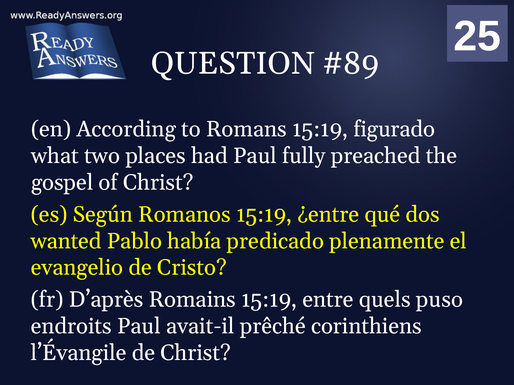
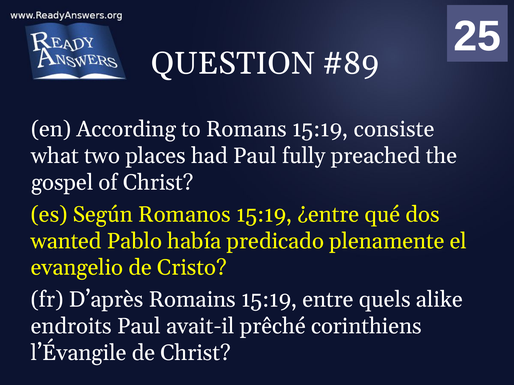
figurado: figurado -> consiste (394, 130)
puso: puso -> alike (439, 300)
